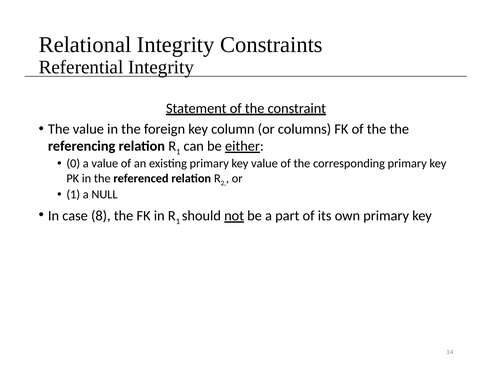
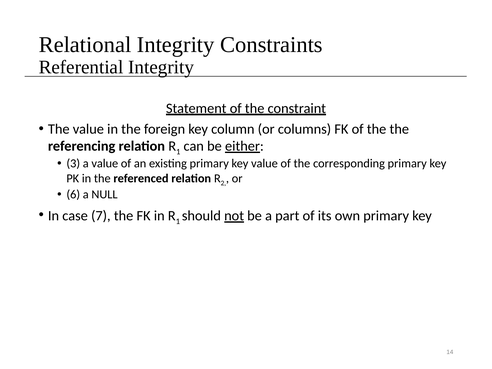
0: 0 -> 3 (73, 164)
1: 1 -> 6 (73, 195)
8: 8 -> 7 (101, 216)
